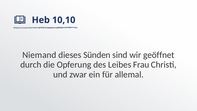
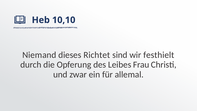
Sünden: Sünden -> Richtet (97, 55)
geöffnet: geöffnet -> festhielt (159, 55)
